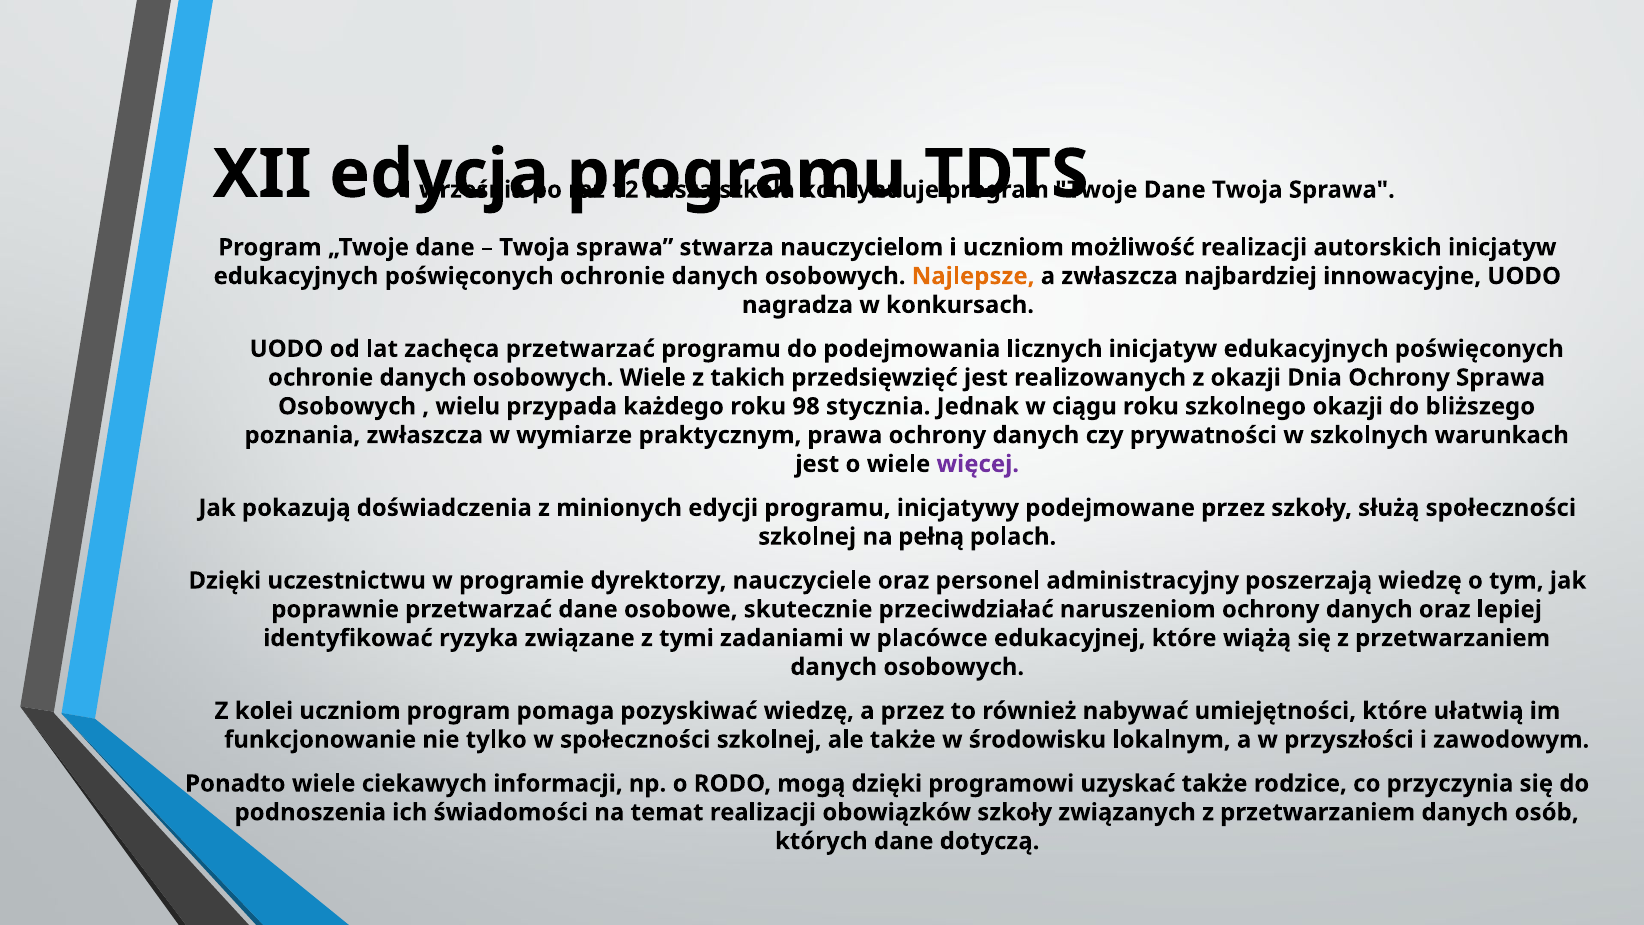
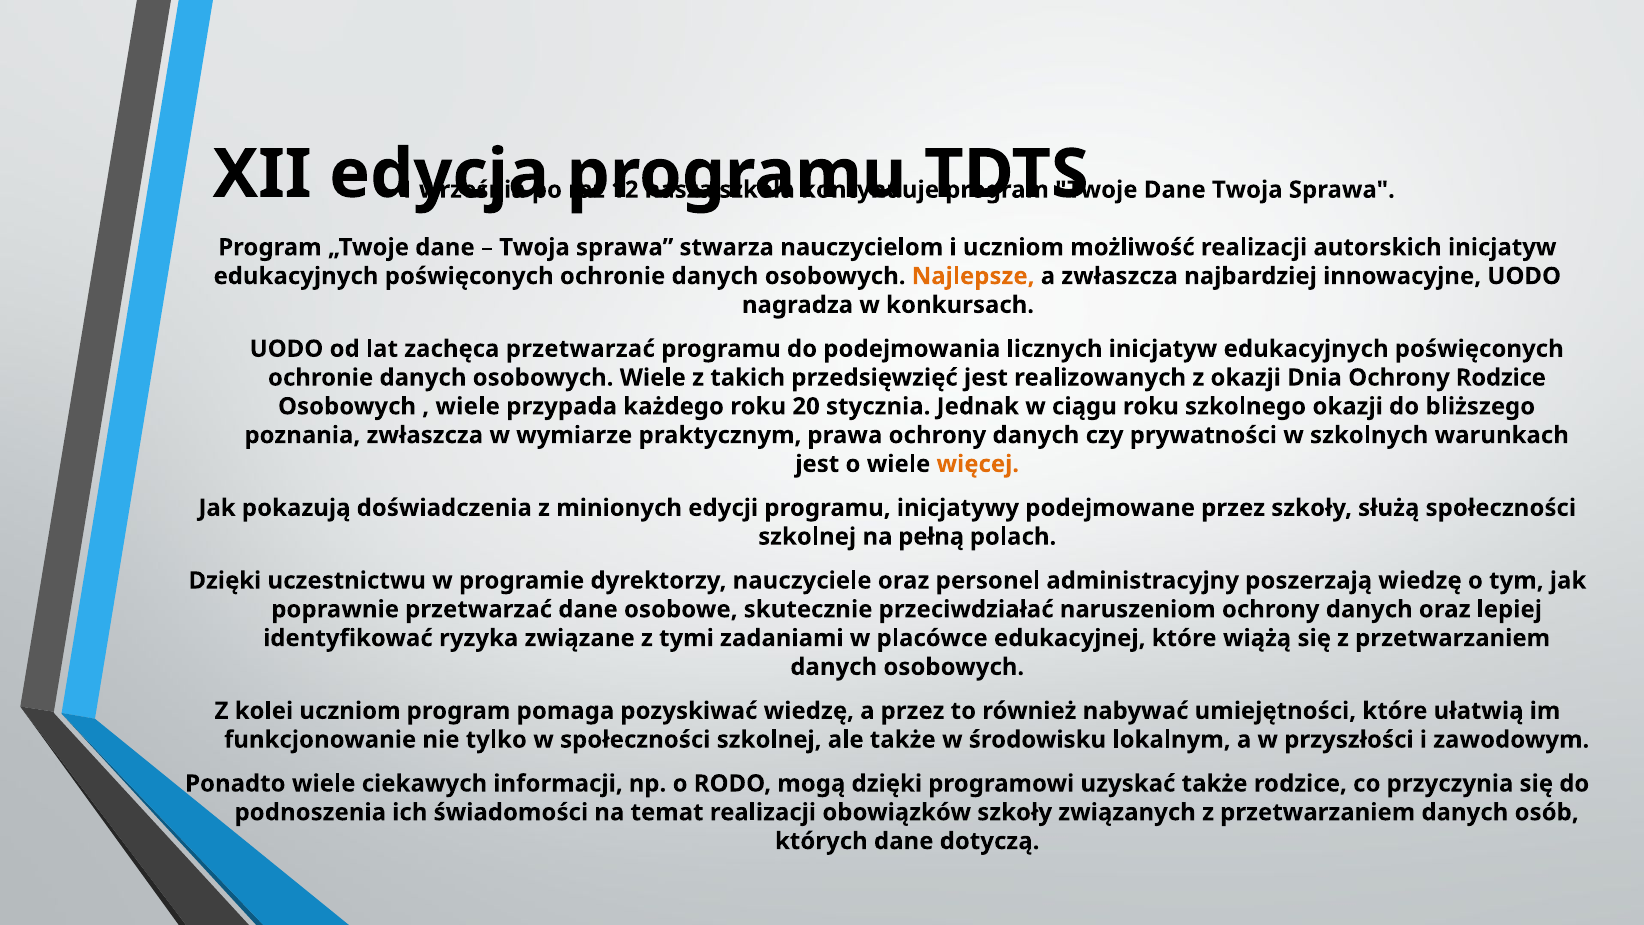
Ochrony Sprawa: Sprawa -> Rodzice (1501, 378)
wielu: wielu -> wiele (468, 406)
98: 98 -> 20 (806, 406)
więcej colour: purple -> orange (978, 464)
